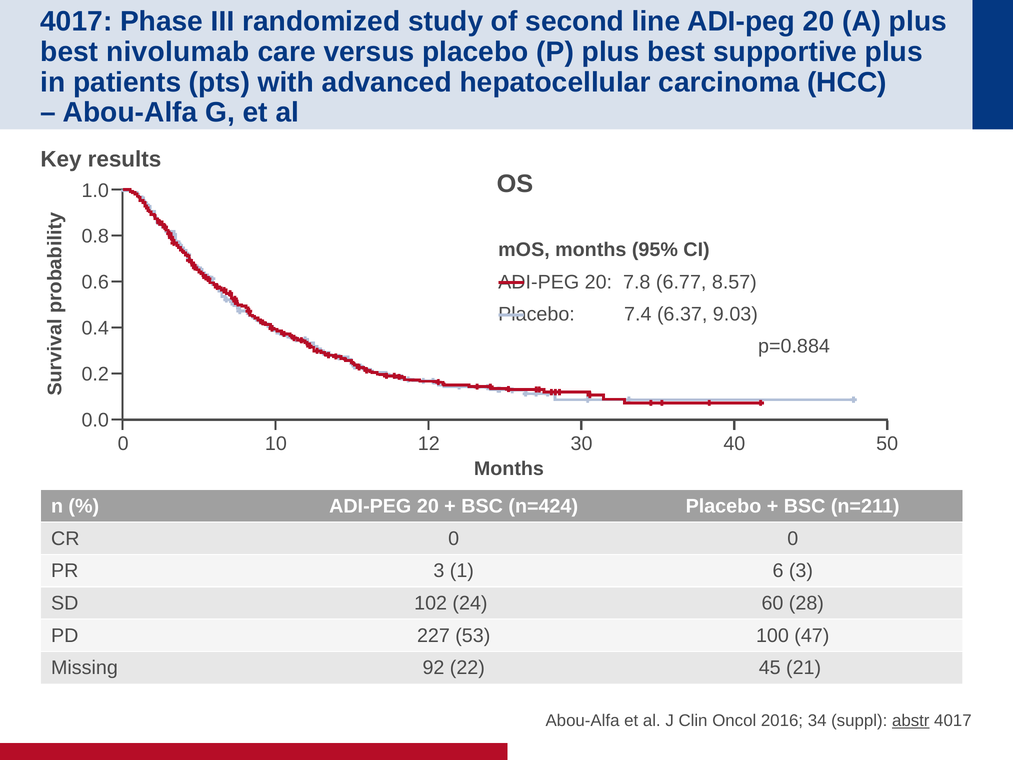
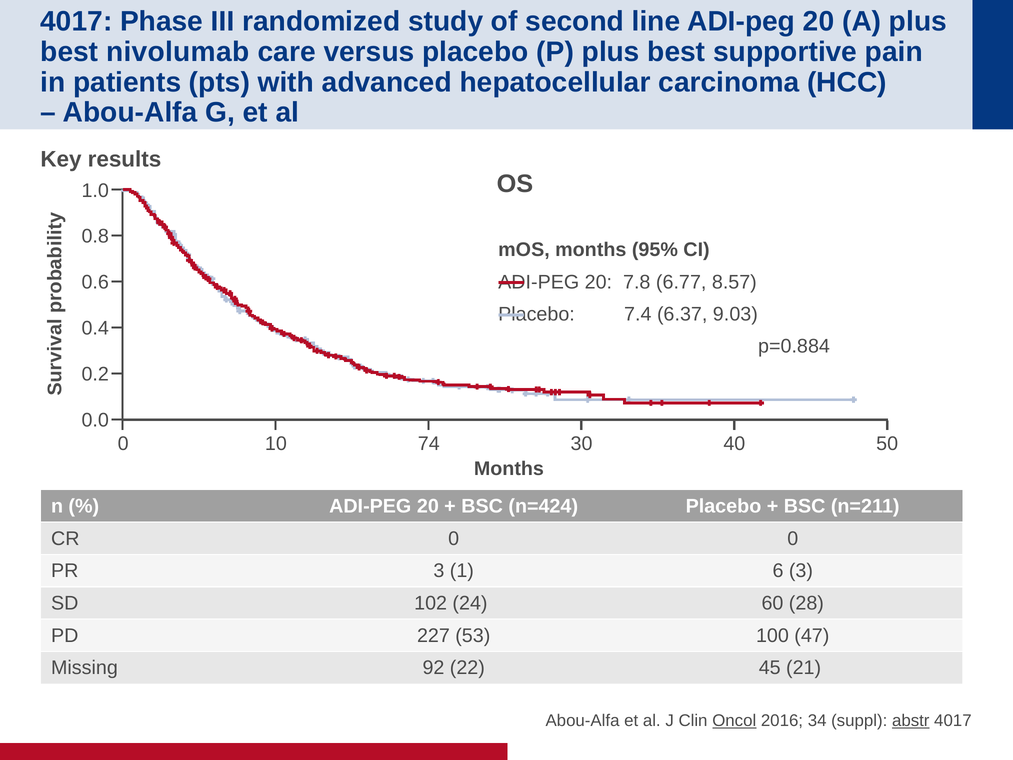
supportive plus: plus -> pain (894, 52)
12: 12 -> 74 (429, 444)
Oncol underline: none -> present (734, 720)
